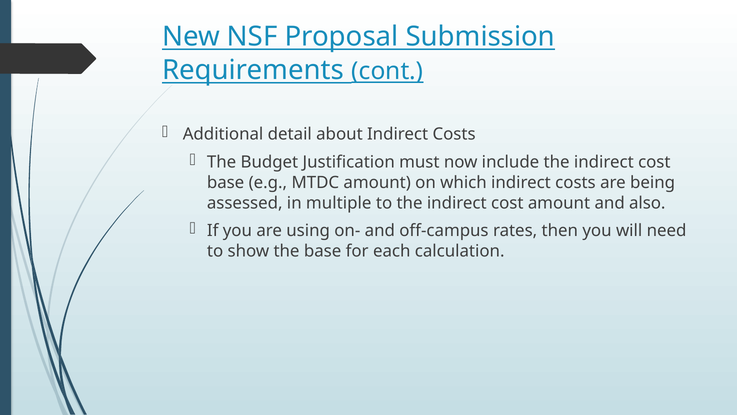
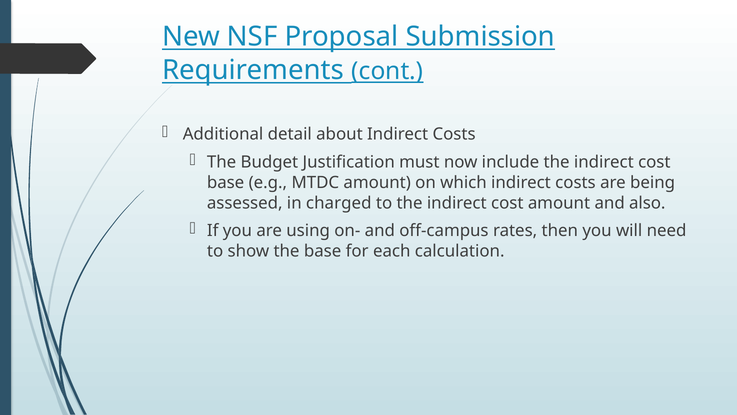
multiple: multiple -> charged (339, 203)
